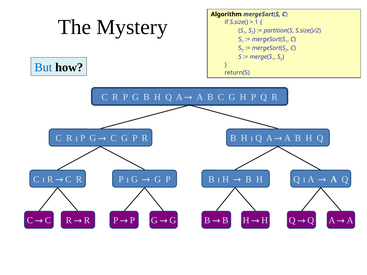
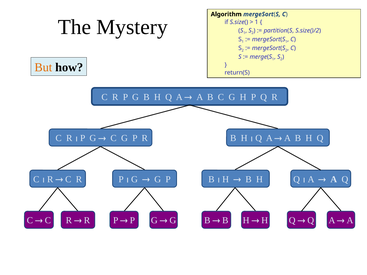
But colour: blue -> orange (43, 67)
